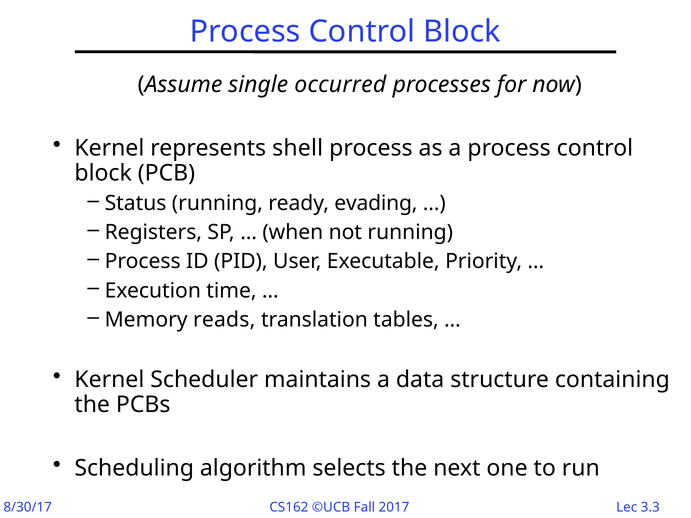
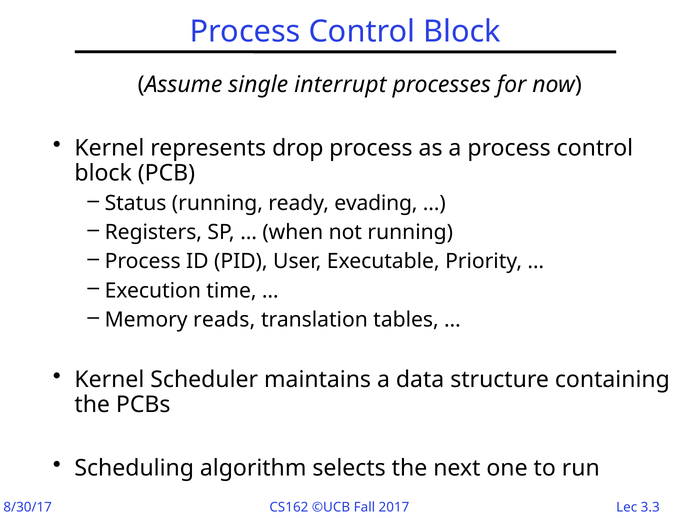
occurred: occurred -> interrupt (340, 85)
shell: shell -> drop (298, 148)
